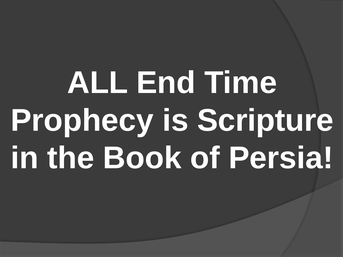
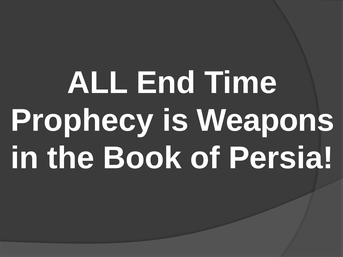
Scripture: Scripture -> Weapons (265, 121)
